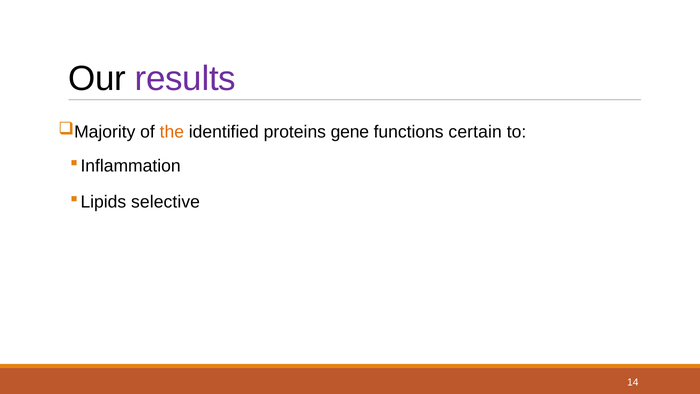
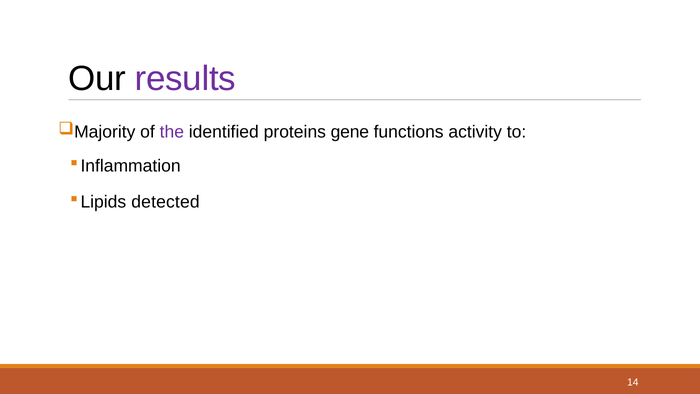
the colour: orange -> purple (172, 132)
certain: certain -> activity (475, 132)
selective: selective -> detected (165, 202)
